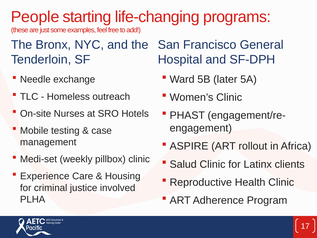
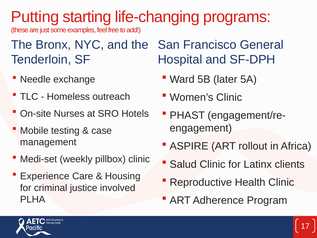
People: People -> Putting (35, 17)
